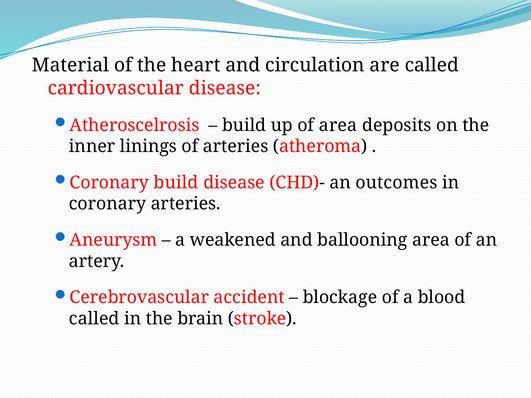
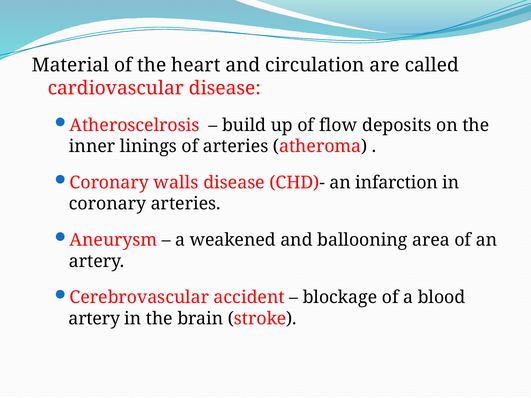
of area: area -> flow (338, 125)
Coronary build: build -> walls (176, 183)
outcomes: outcomes -> infarction (397, 183)
called: called -> artery (94, 319)
